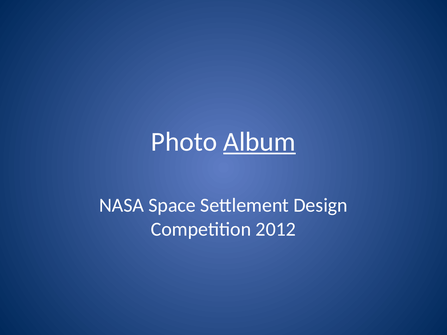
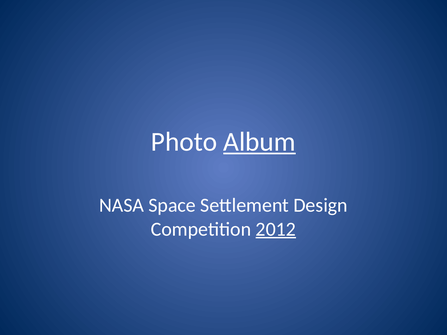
2012 underline: none -> present (276, 229)
